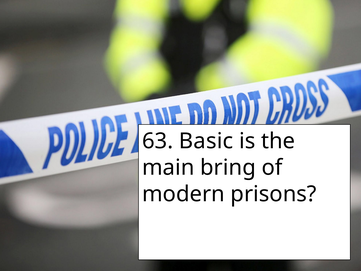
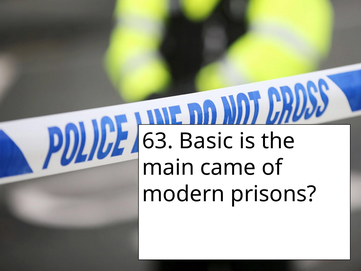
bring: bring -> came (228, 167)
